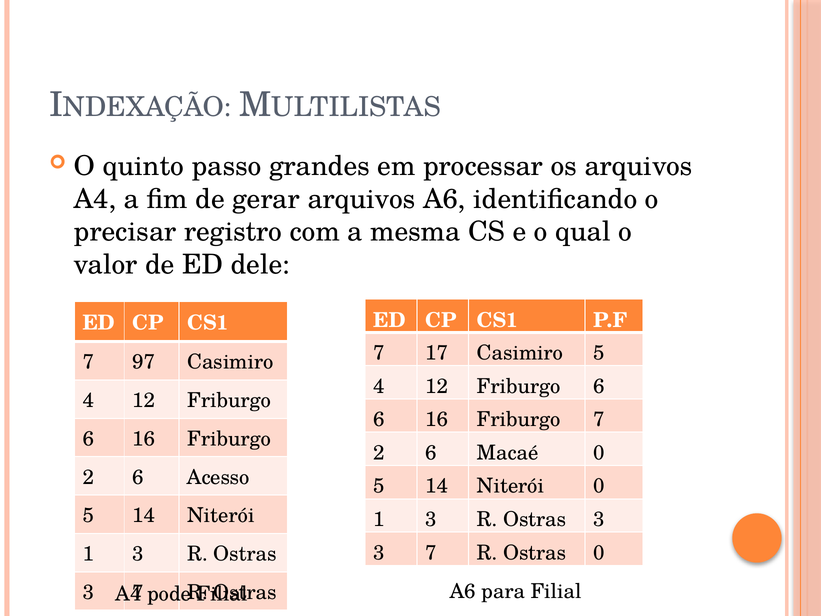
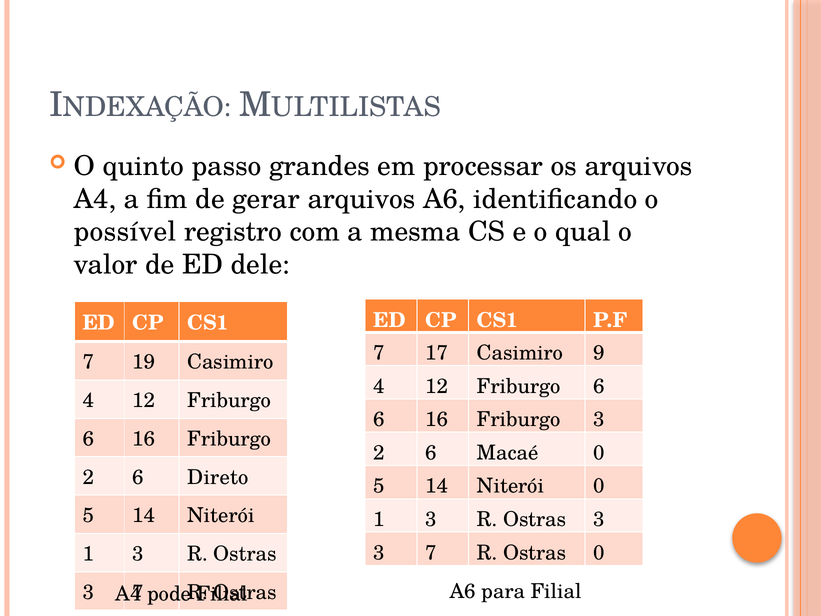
precisar: precisar -> possível (125, 232)
Casimiro 5: 5 -> 9 (599, 353)
97: 97 -> 19 (144, 362)
Friburgo 7: 7 -> 3 (599, 419)
Acesso: Acesso -> Direto (218, 477)
